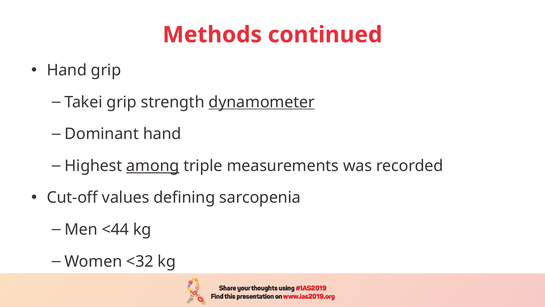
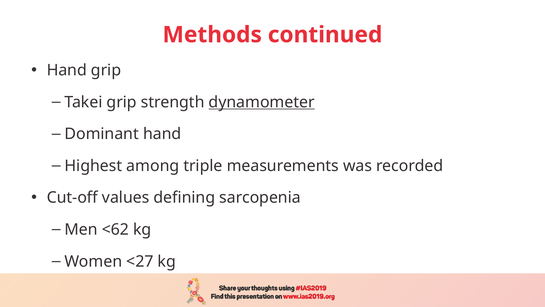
among underline: present -> none (153, 166)
<44: <44 -> <62 (115, 229)
<32: <32 -> <27 (140, 261)
